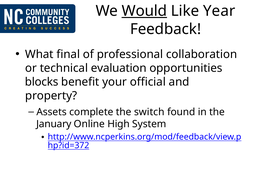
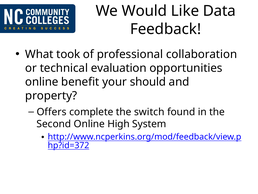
Would underline: present -> none (144, 11)
Year: Year -> Data (219, 11)
final: final -> took (68, 54)
blocks: blocks -> online (42, 82)
official: official -> should (148, 82)
Assets: Assets -> Offers (52, 112)
January: January -> Second (54, 124)
